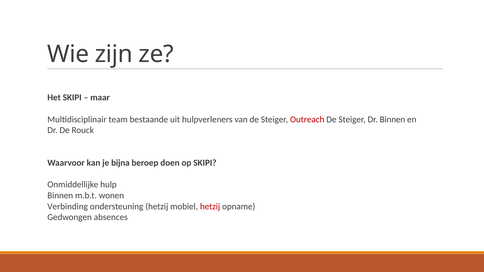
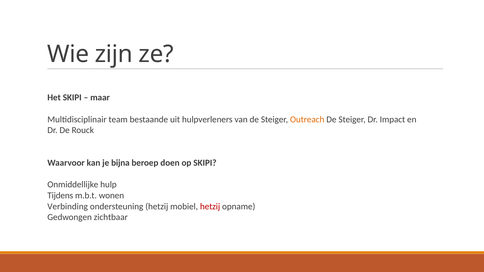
Outreach colour: red -> orange (307, 119)
Dr Binnen: Binnen -> Impact (392, 119)
Binnen: Binnen -> Tijdens (60, 196)
absences: absences -> zichtbaar (111, 218)
